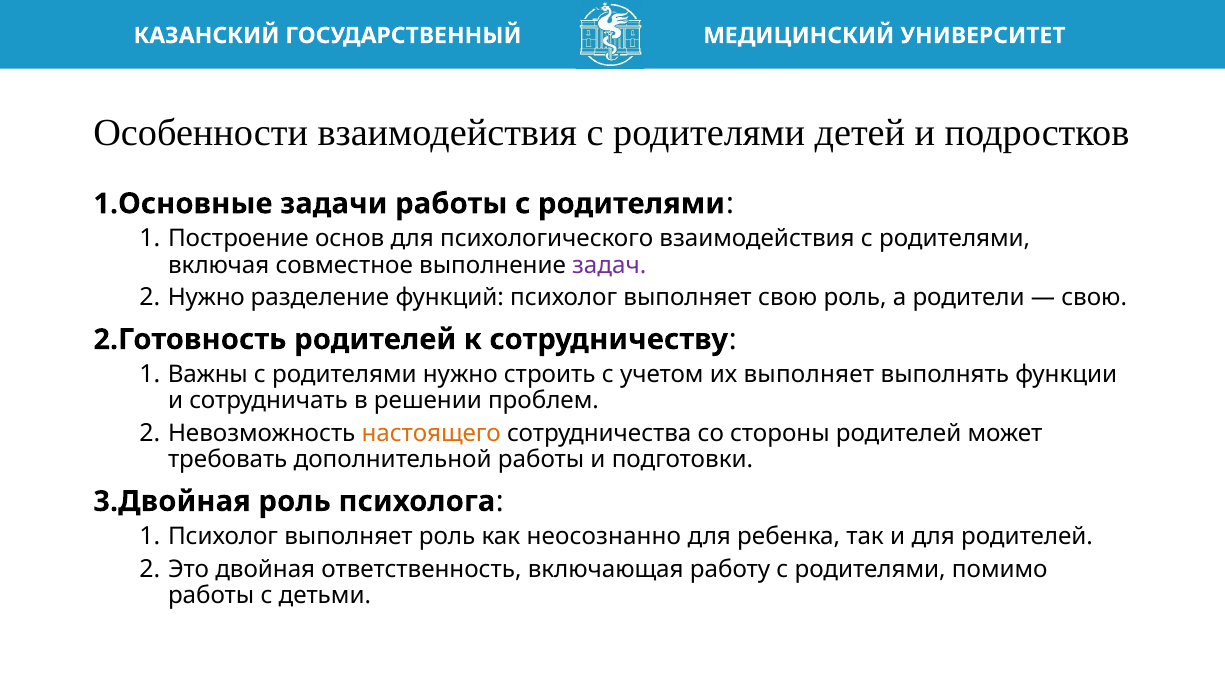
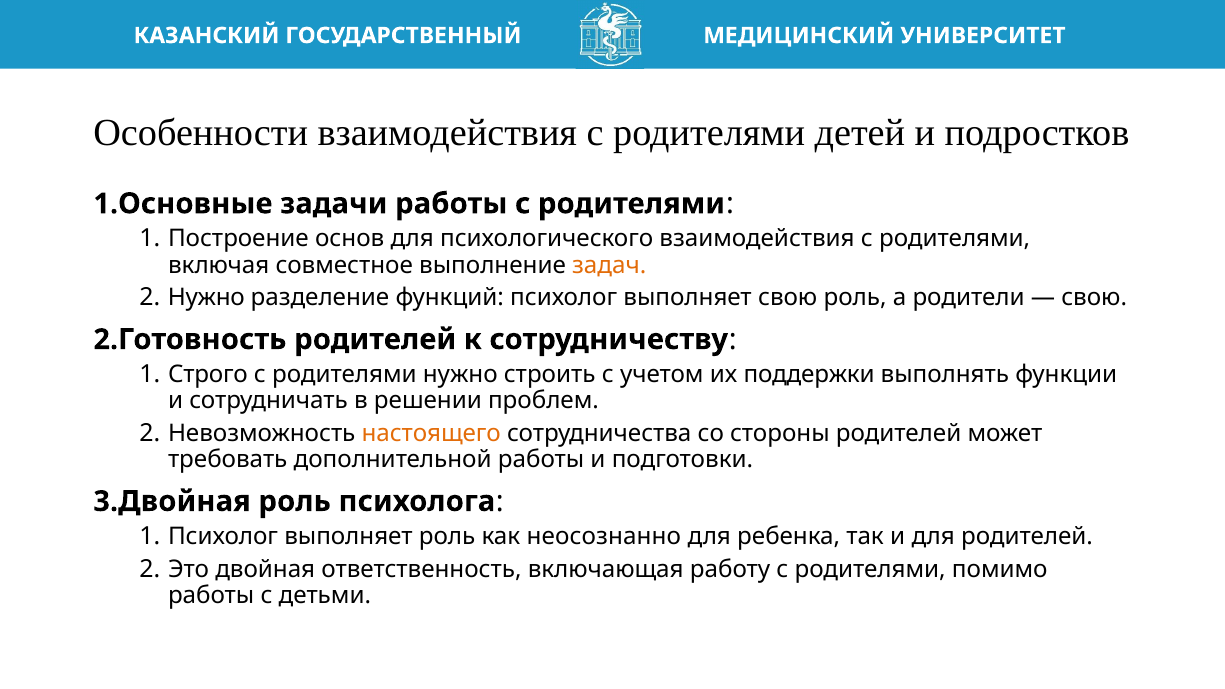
задач colour: purple -> orange (609, 265)
Важны: Важны -> Строго (208, 375)
их выполняет: выполняет -> поддержки (809, 375)
